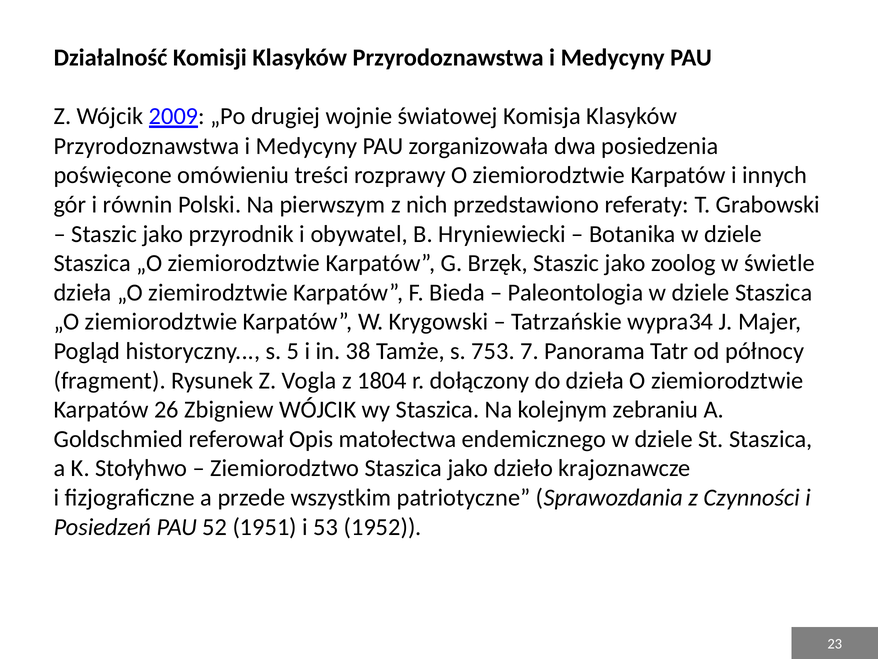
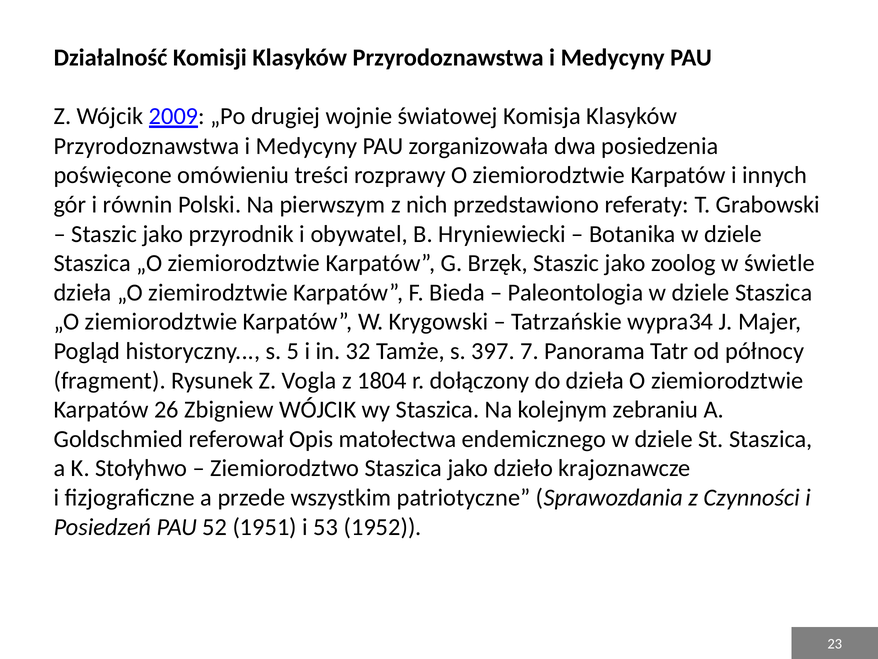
38: 38 -> 32 (358, 351)
753: 753 -> 397 (493, 351)
